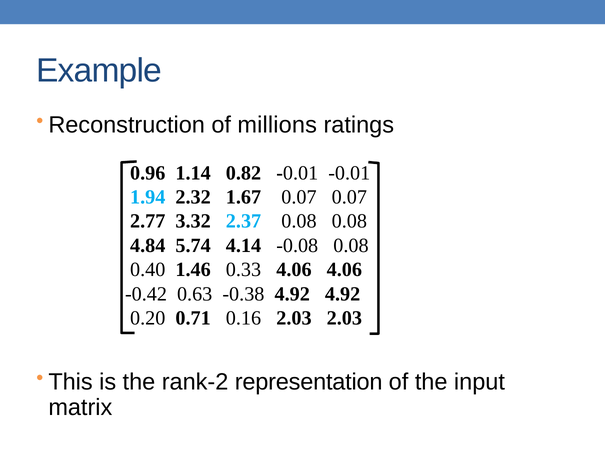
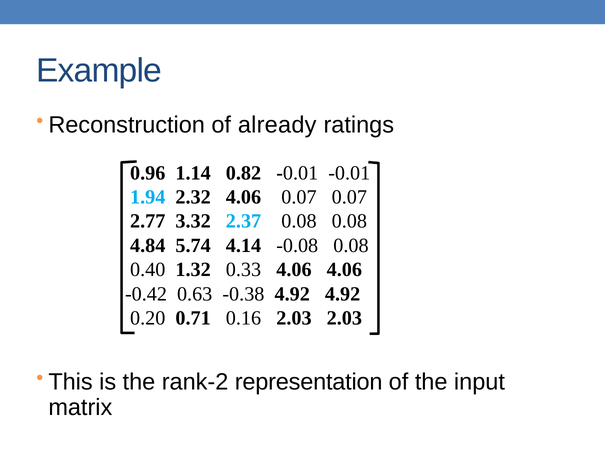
millions: millions -> already (277, 125)
2.32 1.67: 1.67 -> 4.06 (243, 197)
1.46: 1.46 -> 1.32 (193, 270)
